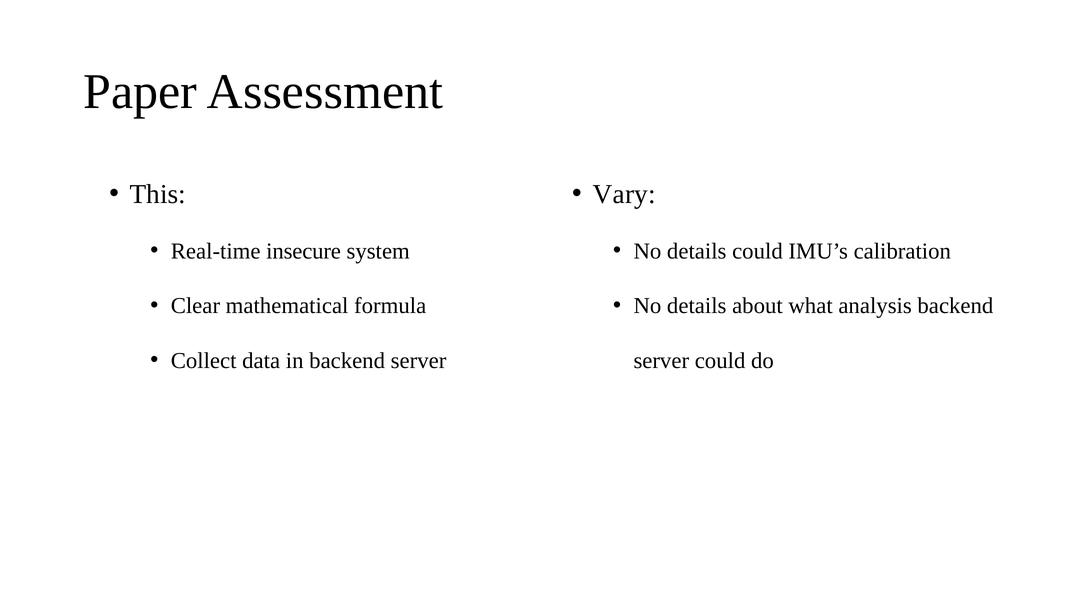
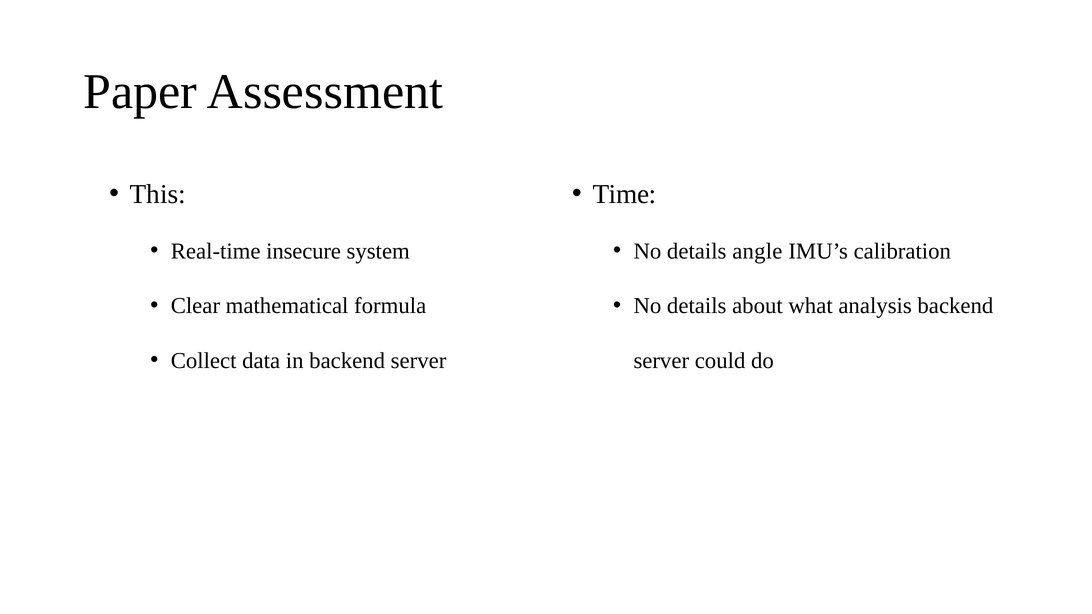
Vary: Vary -> Time (625, 194)
details could: could -> angle (757, 251)
